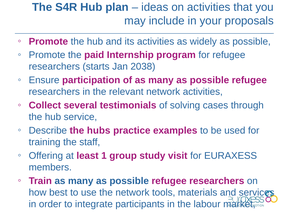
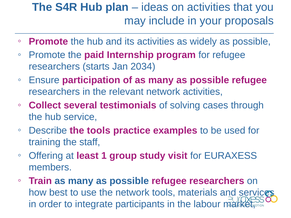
2038: 2038 -> 2034 (143, 67)
the hubs: hubs -> tools (99, 131)
